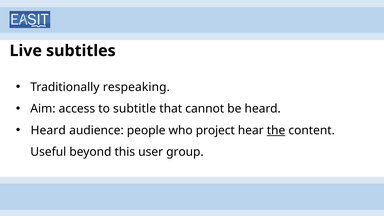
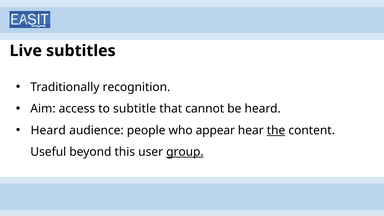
respeaking: respeaking -> recognition (136, 87)
project: project -> appear (215, 130)
group underline: none -> present (185, 152)
